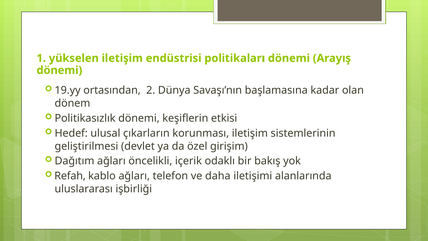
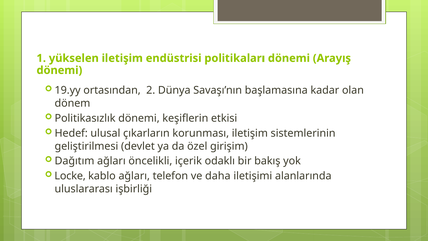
Refah: Refah -> Locke (70, 176)
